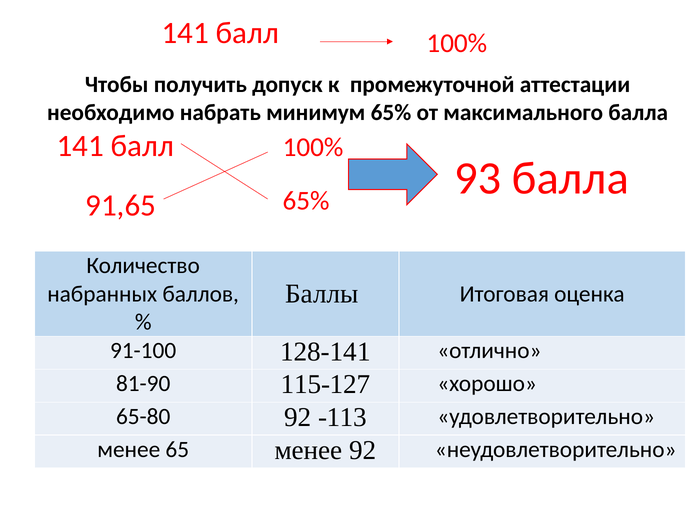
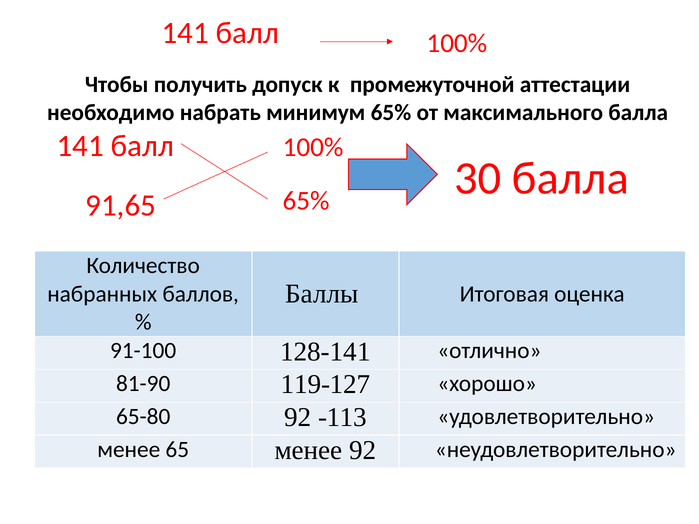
93: 93 -> 30 (478, 178)
115-127: 115-127 -> 119-127 (326, 385)
